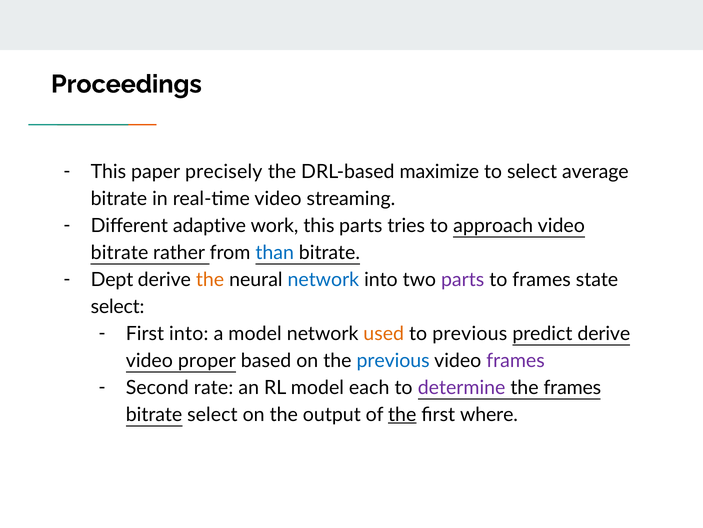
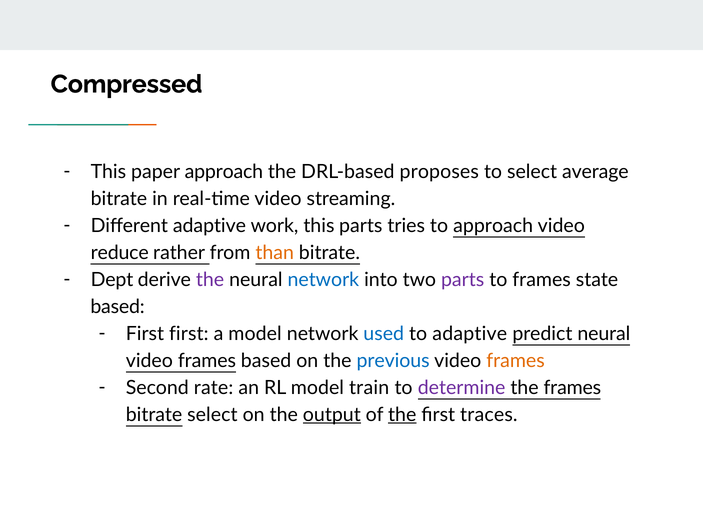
Proceedings: Proceedings -> Compressed (126, 84)
paper precisely: precisely -> approach (224, 171)
maximize: maximize -> proposes (439, 171)
bitrate: bitrate -> reduce (120, 252)
than colour: blue -> orange (275, 252)
the colour: orange -> purple (210, 279)
select: select -> based (118, 306)
First into: into -> first (189, 333)
used colour: orange -> blue (384, 333)
to previous: previous -> adaptive (470, 333)
predict derive: derive -> neural (604, 333)
proper: proper -> frames (207, 360)
frames colour: purple -> orange (516, 360)
each: each -> train (369, 387)
output underline: none -> present (332, 414)
where: where -> traces (489, 414)
